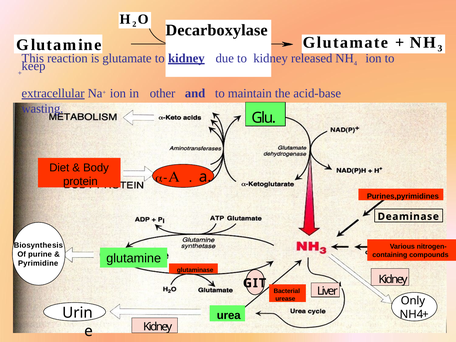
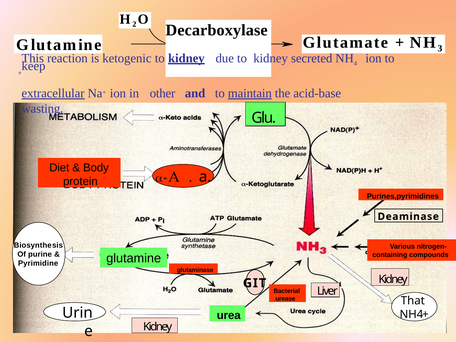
is glutamate: glutamate -> ketogenic (127, 58)
released: released -> secreted (312, 58)
maintain underline: none -> present (250, 93)
Only: Only -> That (413, 301)
